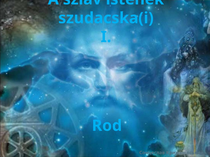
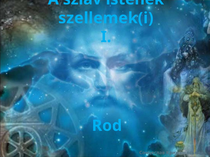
szudacska(i: szudacska(i -> szellemek(i (106, 18)
